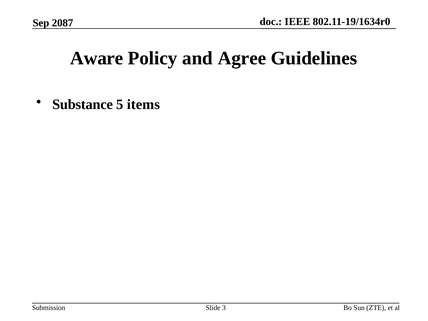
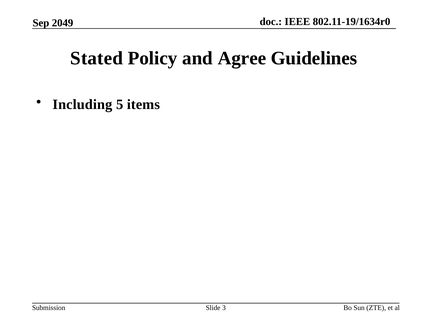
2087: 2087 -> 2049 (63, 23)
Aware: Aware -> Stated (97, 58)
Substance: Substance -> Including (82, 104)
